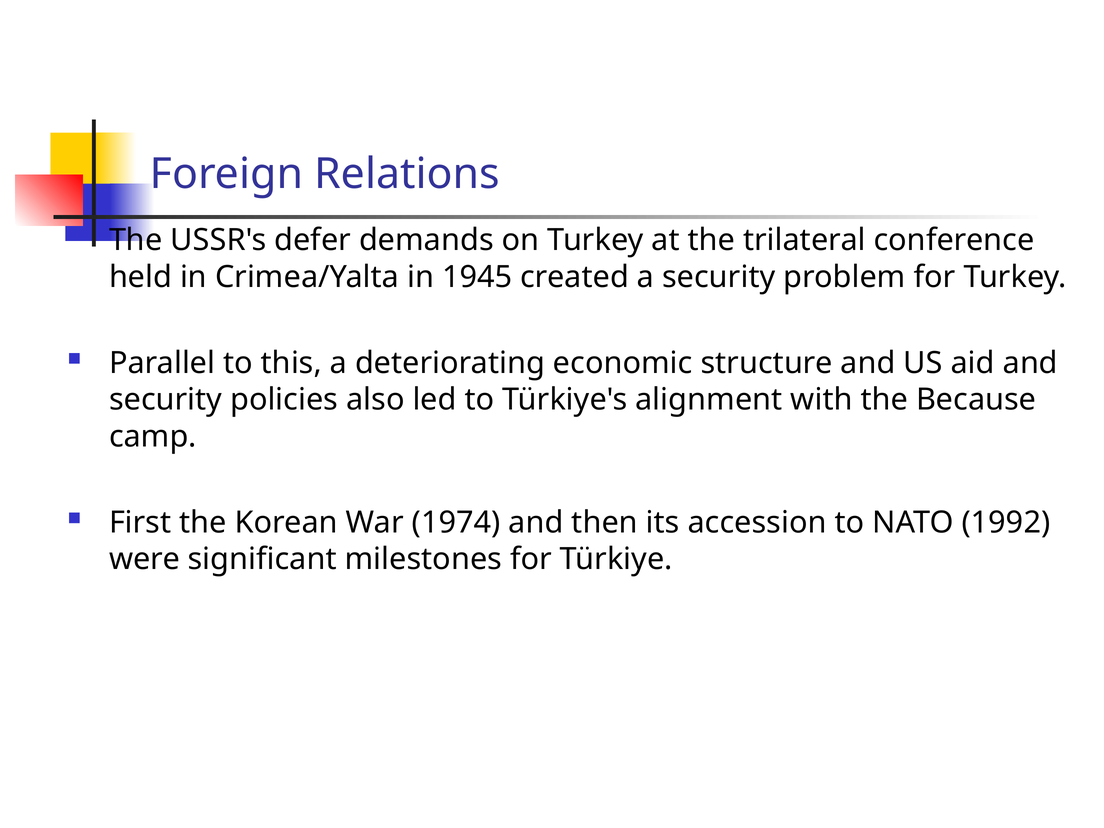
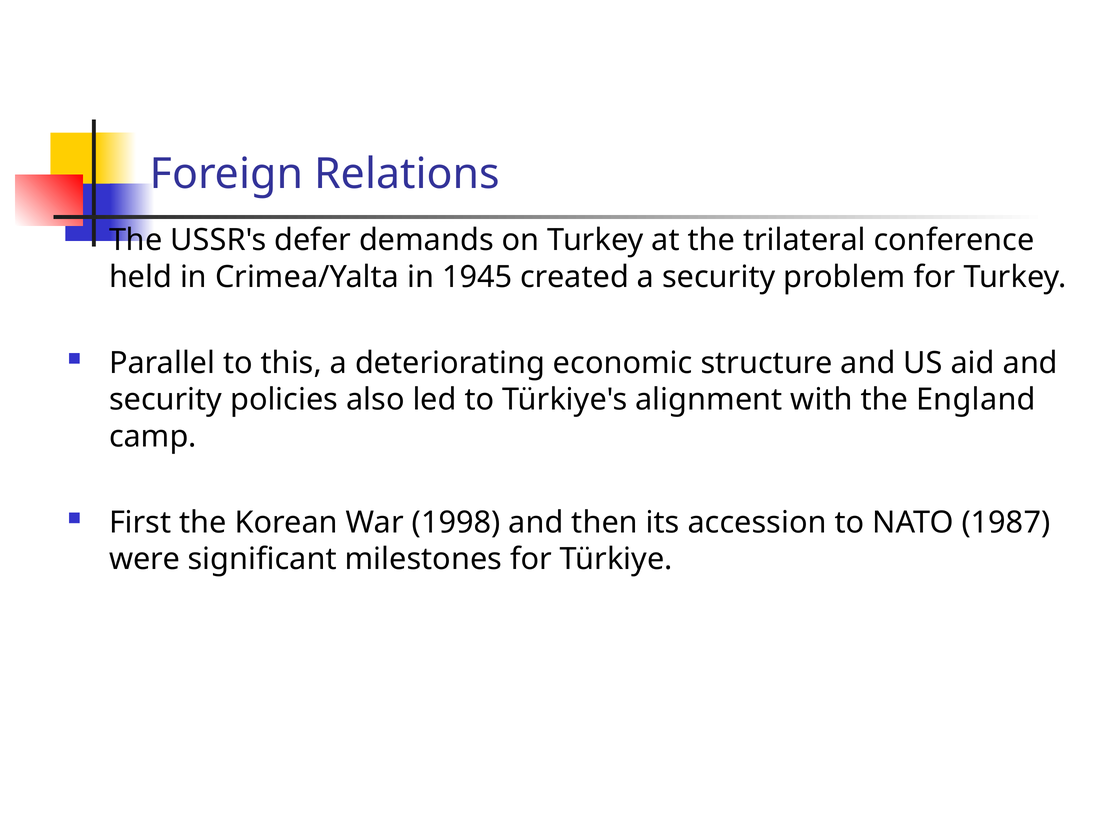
Because: Because -> England (976, 400)
1974: 1974 -> 1998 (456, 522)
1992: 1992 -> 1987 (1006, 522)
